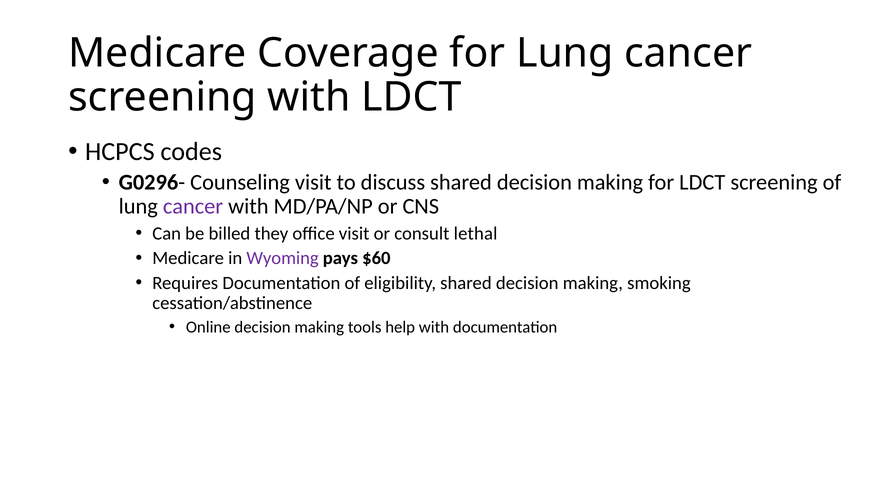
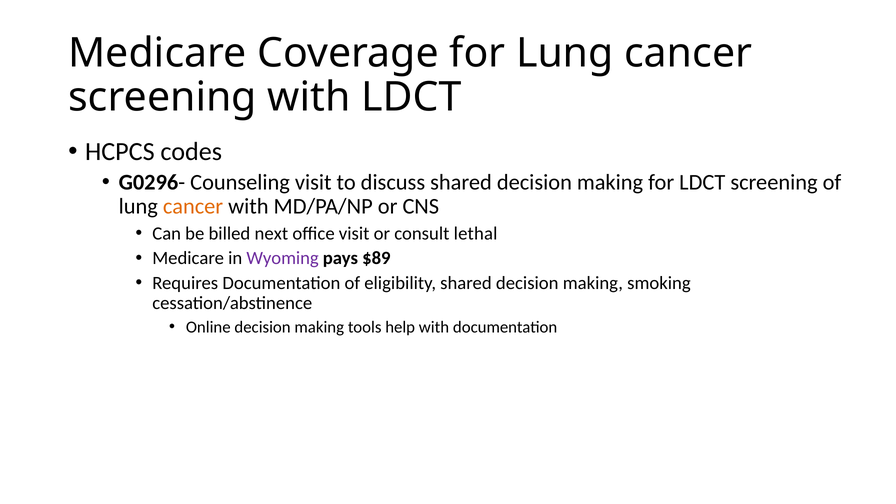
cancer colour: purple -> orange (193, 207)
they: they -> next (271, 233)
$60: $60 -> $89 (376, 258)
